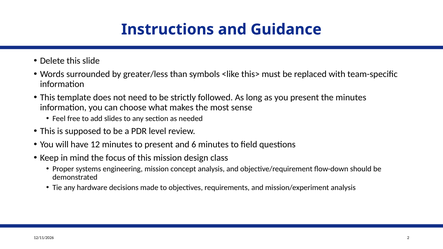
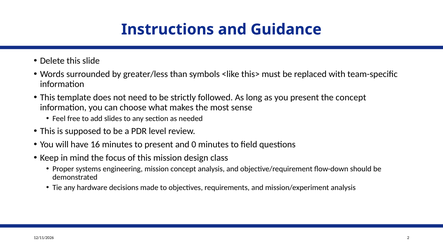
the minutes: minutes -> concept (351, 98)
12: 12 -> 16 (95, 145)
6: 6 -> 0 (194, 145)
